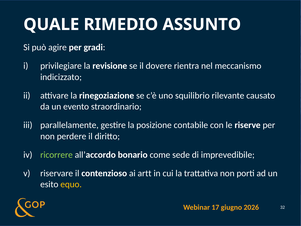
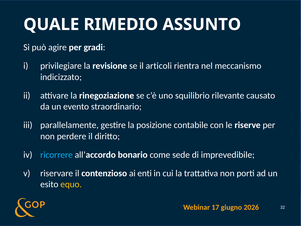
dovere: dovere -> articoli (159, 66)
ricorrere colour: light green -> light blue (57, 155)
artt: artt -> enti (145, 173)
